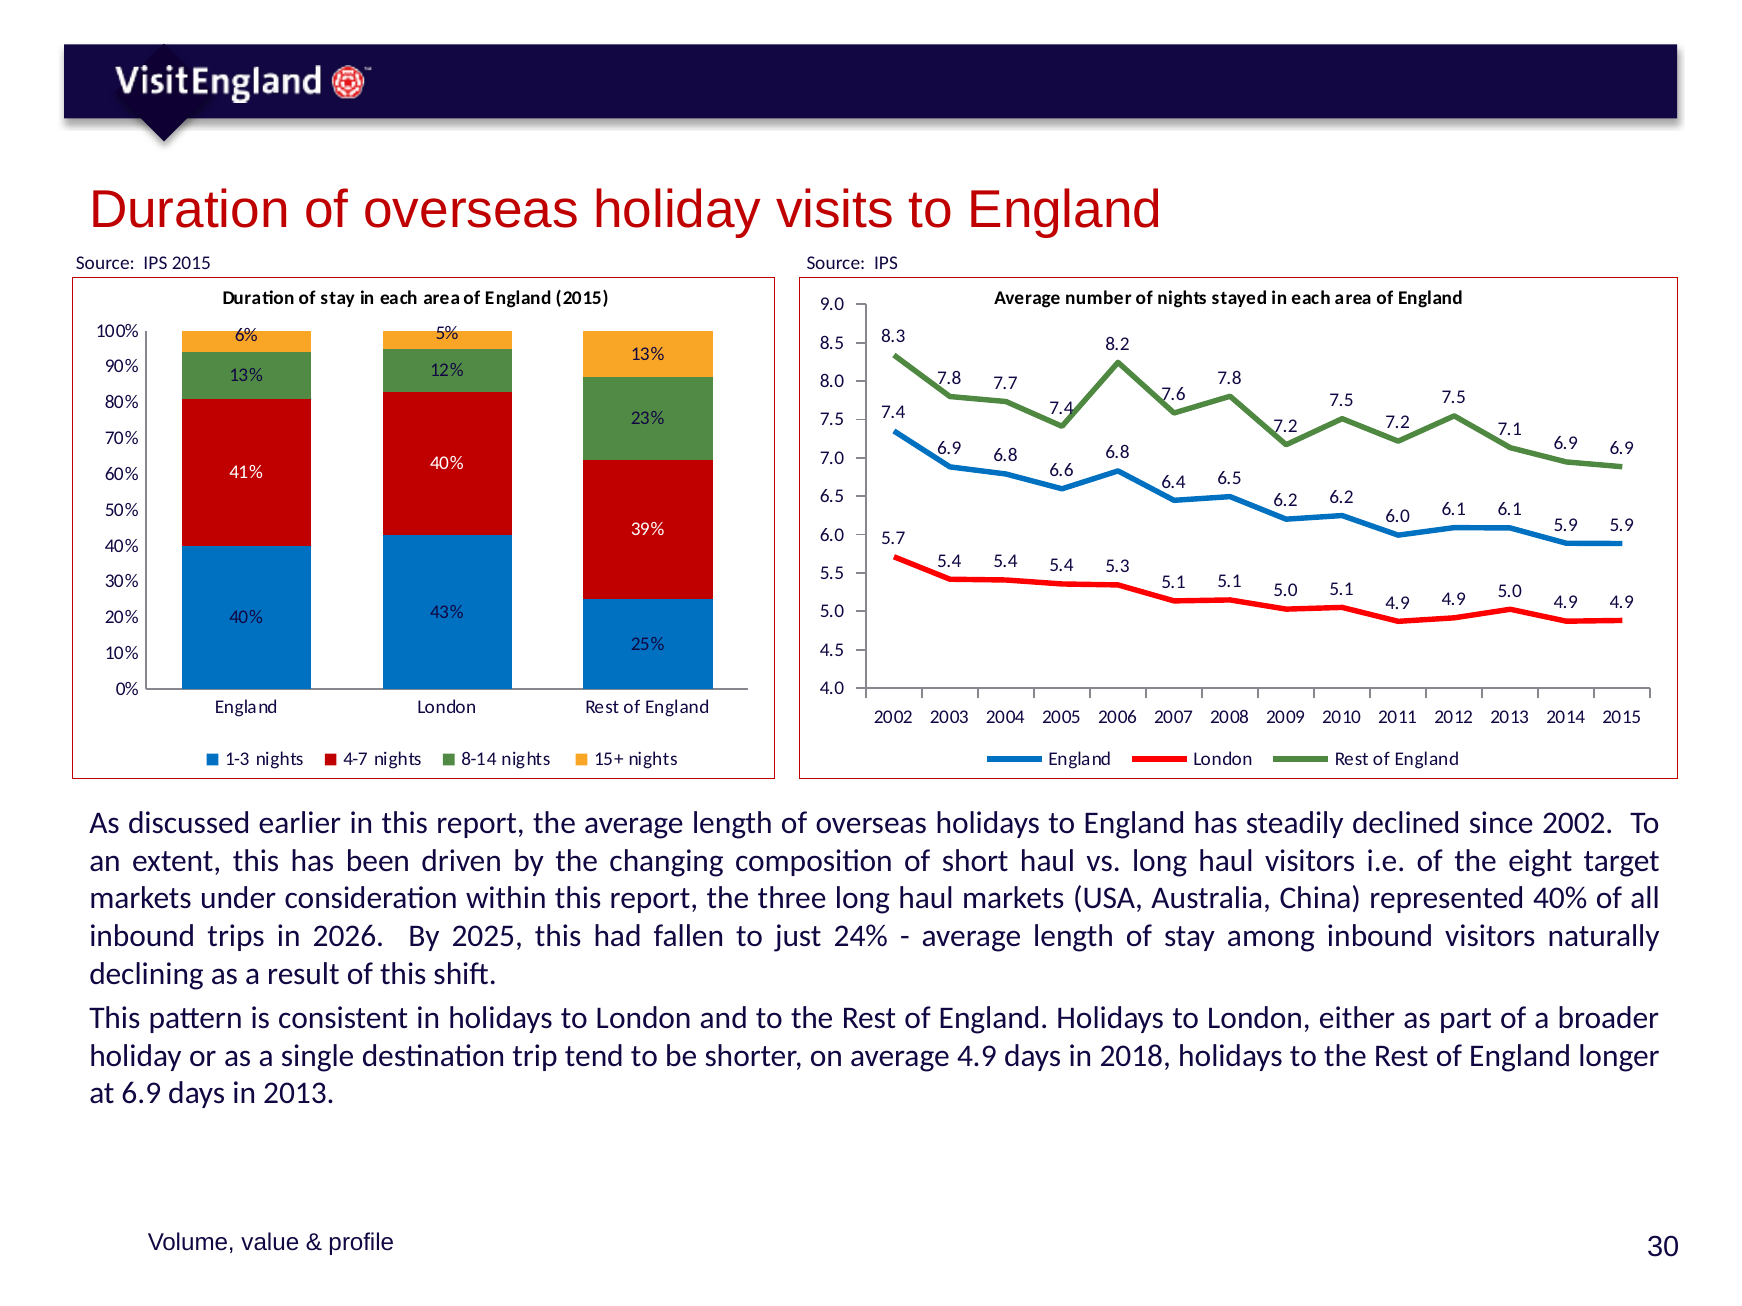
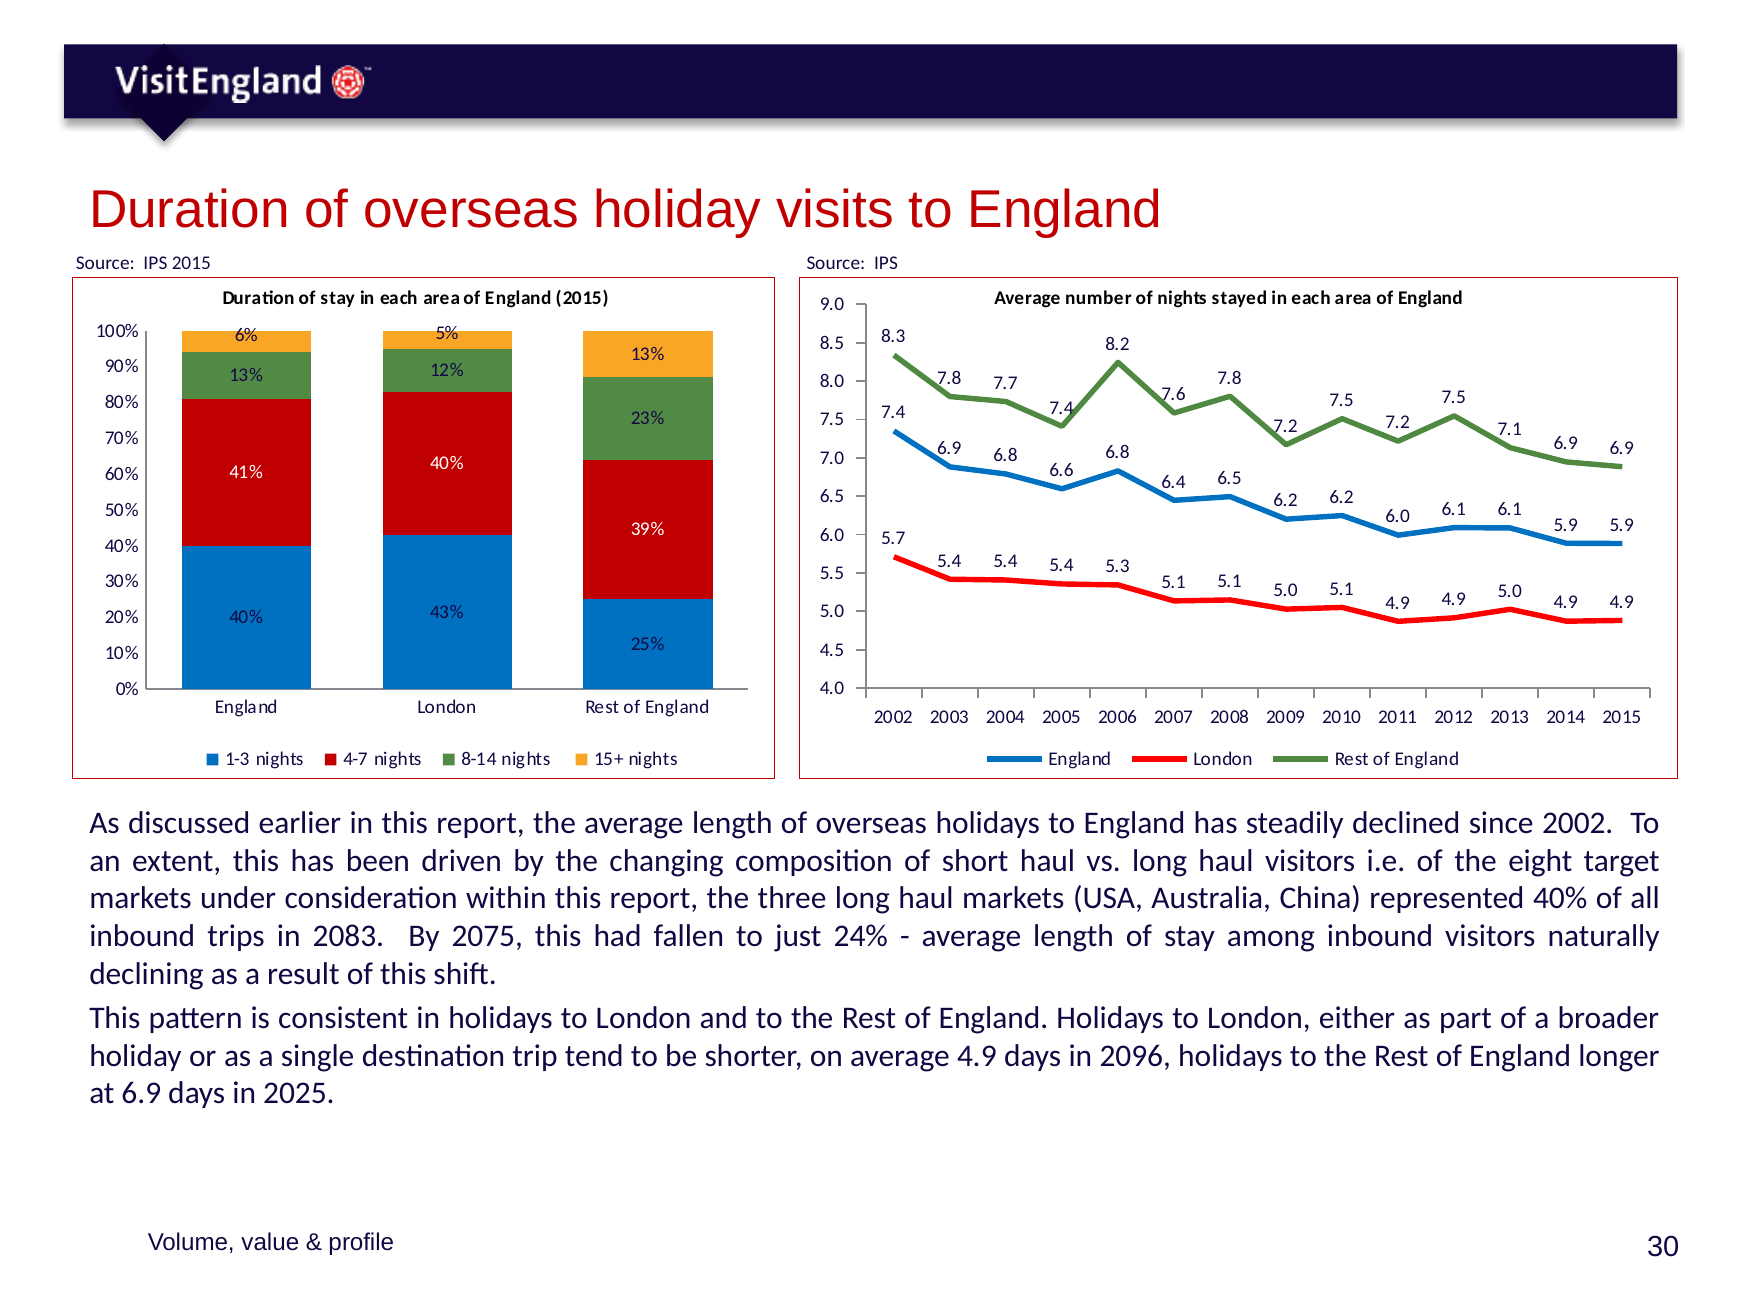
2026: 2026 -> 2083 (348, 937)
2025: 2025 -> 2075 (487, 937)
2018: 2018 -> 2096 (1135, 1056)
in 2013: 2013 -> 2025 (299, 1094)
